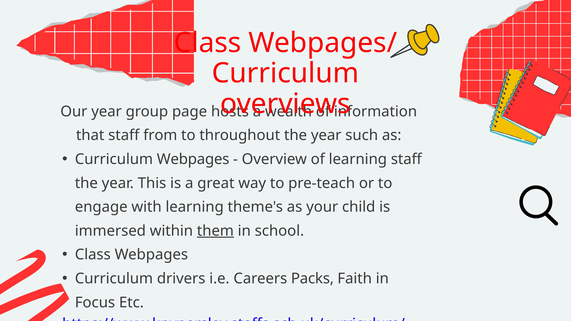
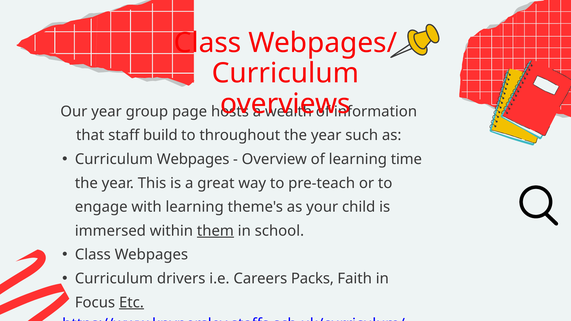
from: from -> build (160, 135)
learning staff: staff -> time (406, 159)
Etc underline: none -> present (131, 303)
